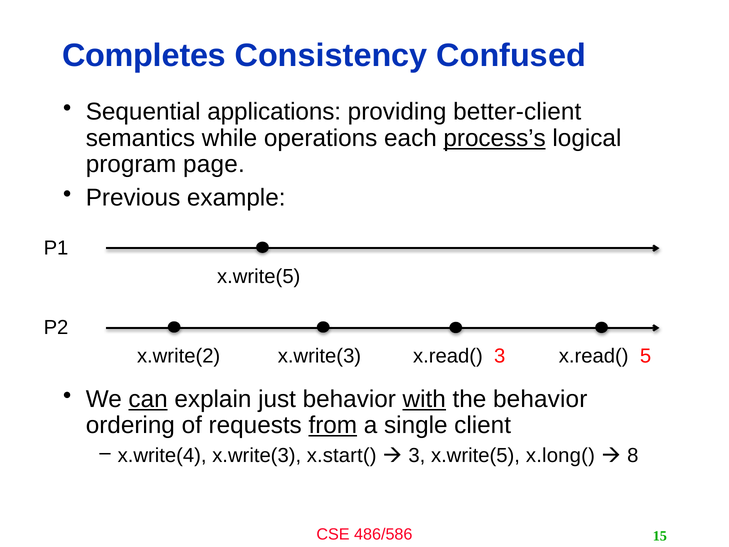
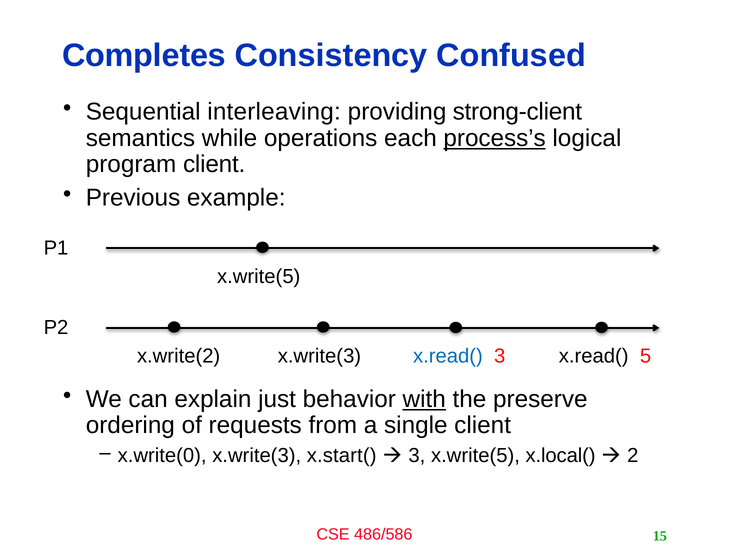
applications: applications -> interleaving (274, 112)
better-client: better-client -> strong-client (517, 112)
program page: page -> client (214, 164)
x.read( colour: black -> blue (448, 356)
can underline: present -> none (148, 399)
the behavior: behavior -> preserve (540, 399)
from underline: present -> none (333, 425)
x.write(4: x.write(4 -> x.write(0 (162, 455)
x.long(: x.long( -> x.local( (561, 455)
8: 8 -> 2 (633, 455)
